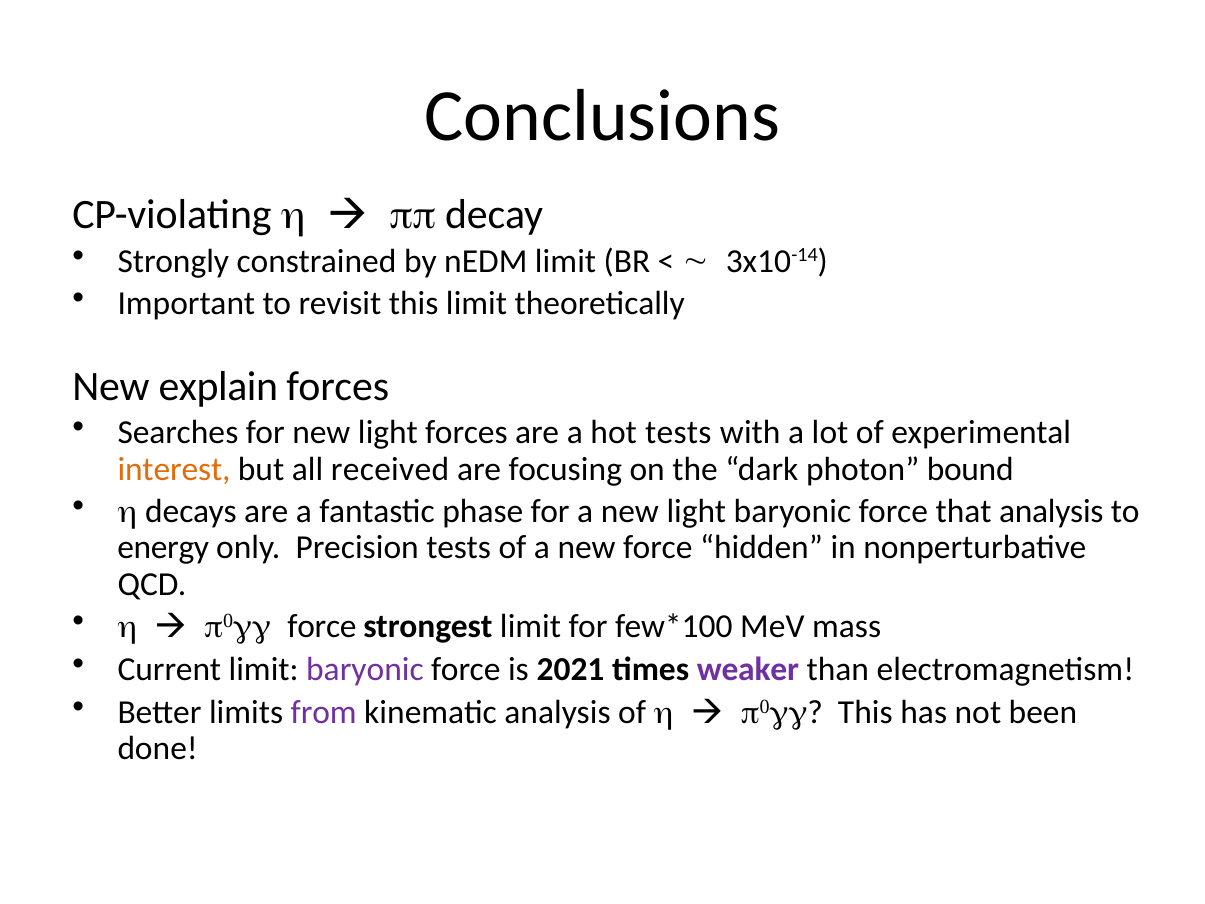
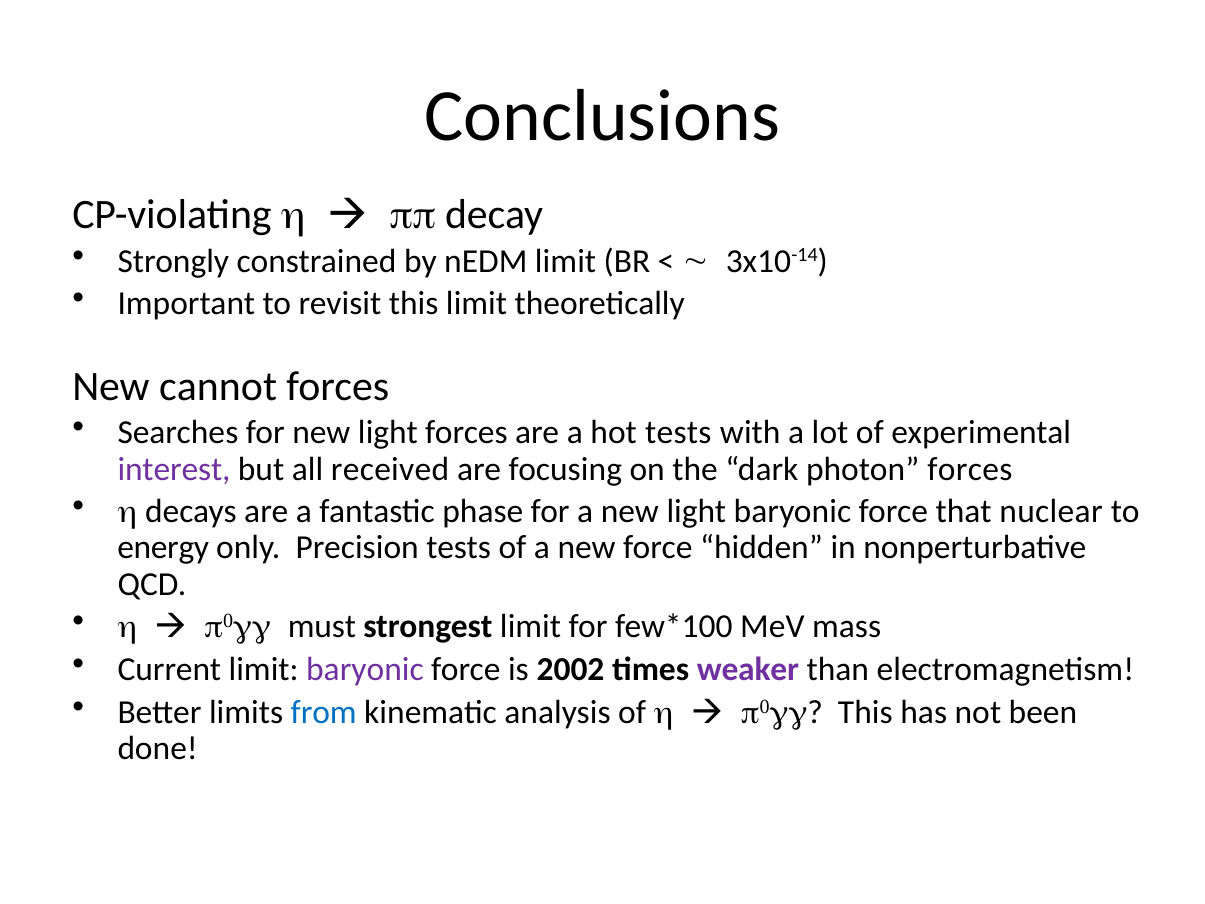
explain: explain -> cannot (218, 387)
interest colour: orange -> purple (174, 469)
photon bound: bound -> forces (970, 469)
that analysis: analysis -> nuclear (1051, 512)
p0gg force: force -> must (322, 627)
2021: 2021 -> 2002 (571, 669)
from colour: purple -> blue (324, 712)
